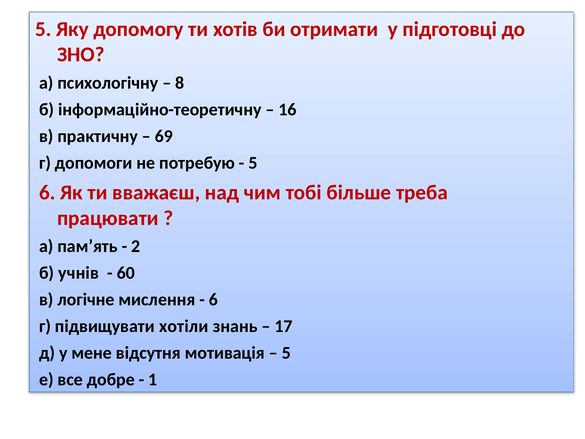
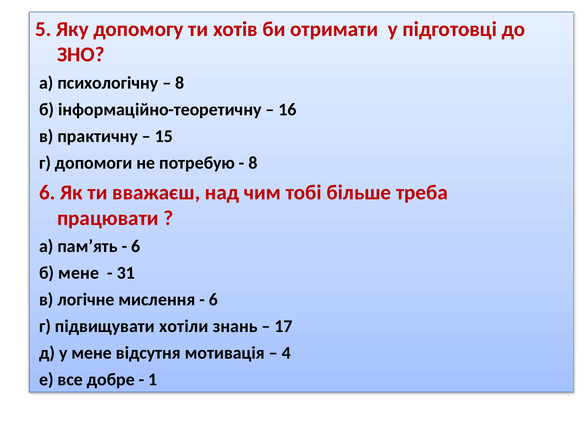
69: 69 -> 15 (164, 136)
5: 5 -> 8 (253, 163)
2: 2 -> 6 (136, 246)
б учнів: учнів -> мене (79, 273)
60: 60 -> 31 (126, 273)
5: 5 -> 4 (286, 353)
